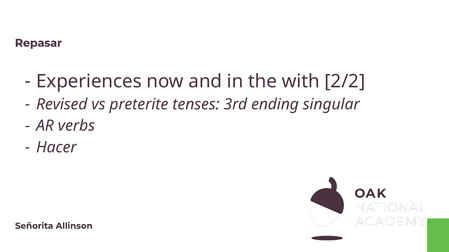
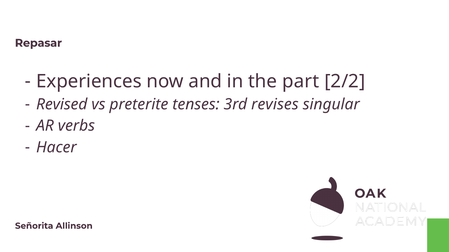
with: with -> part (301, 81)
ending: ending -> revises (275, 105)
